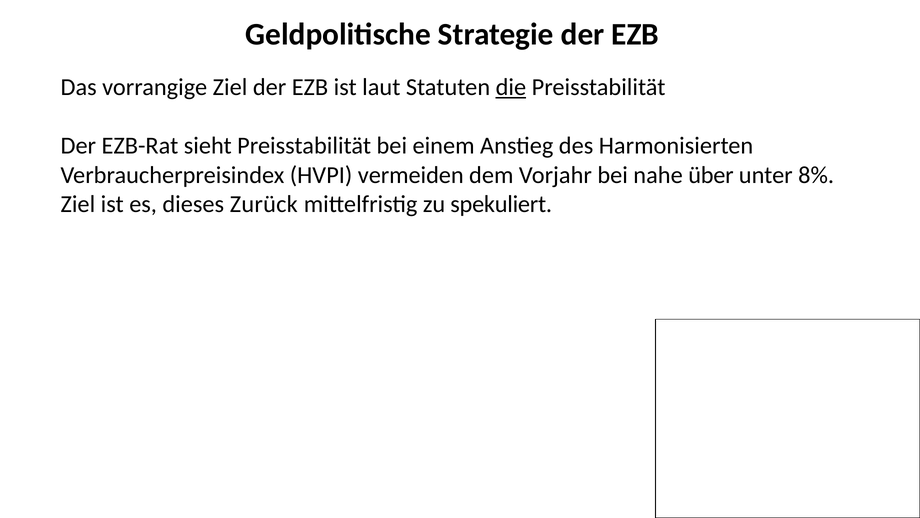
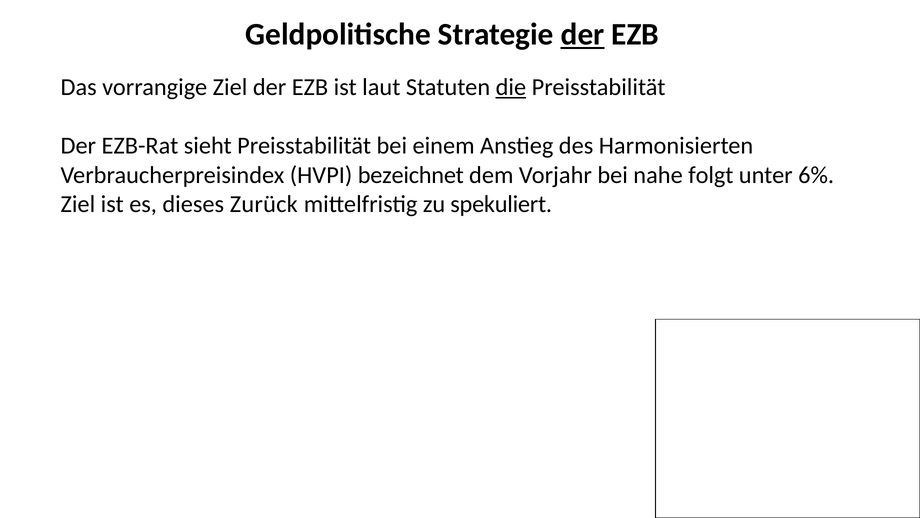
der underline: none -> present (583, 34)
vermeiden: vermeiden -> bezeichnet (411, 175)
über: über -> folgt (711, 175)
8%: 8% -> 6% (816, 175)
